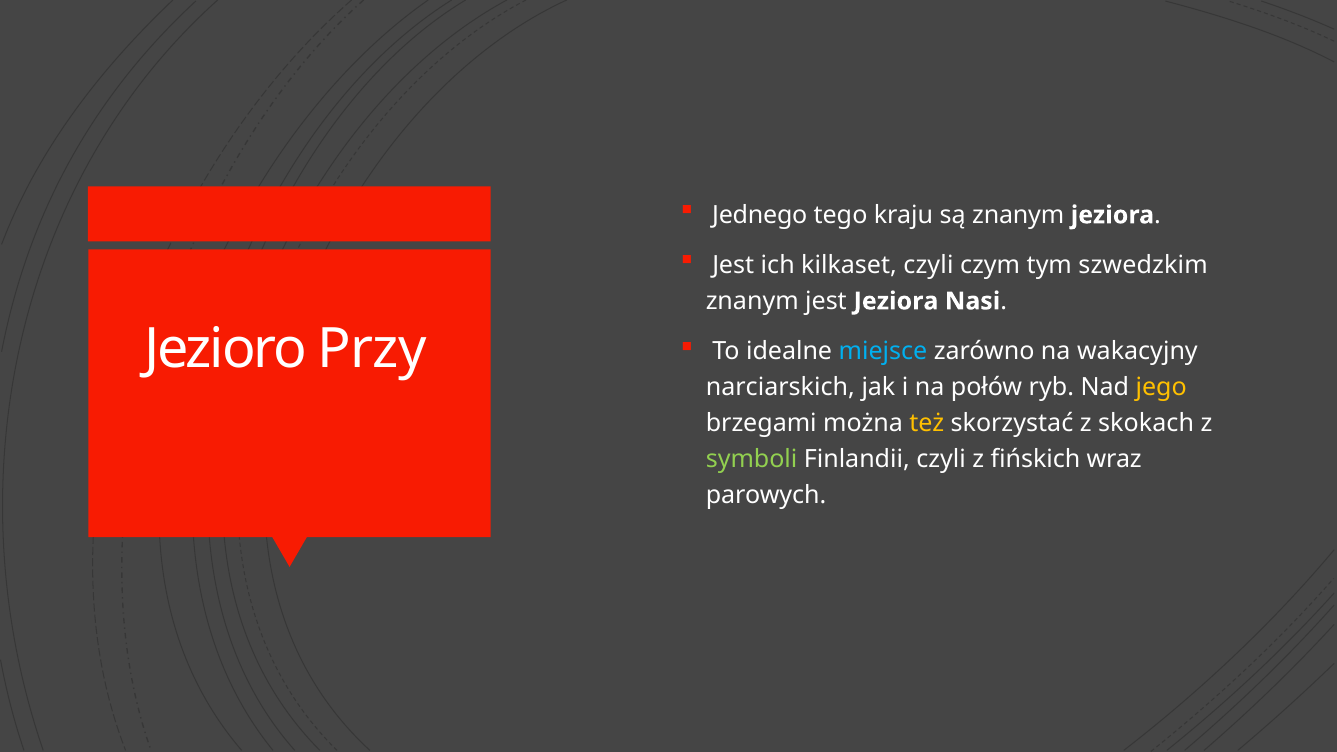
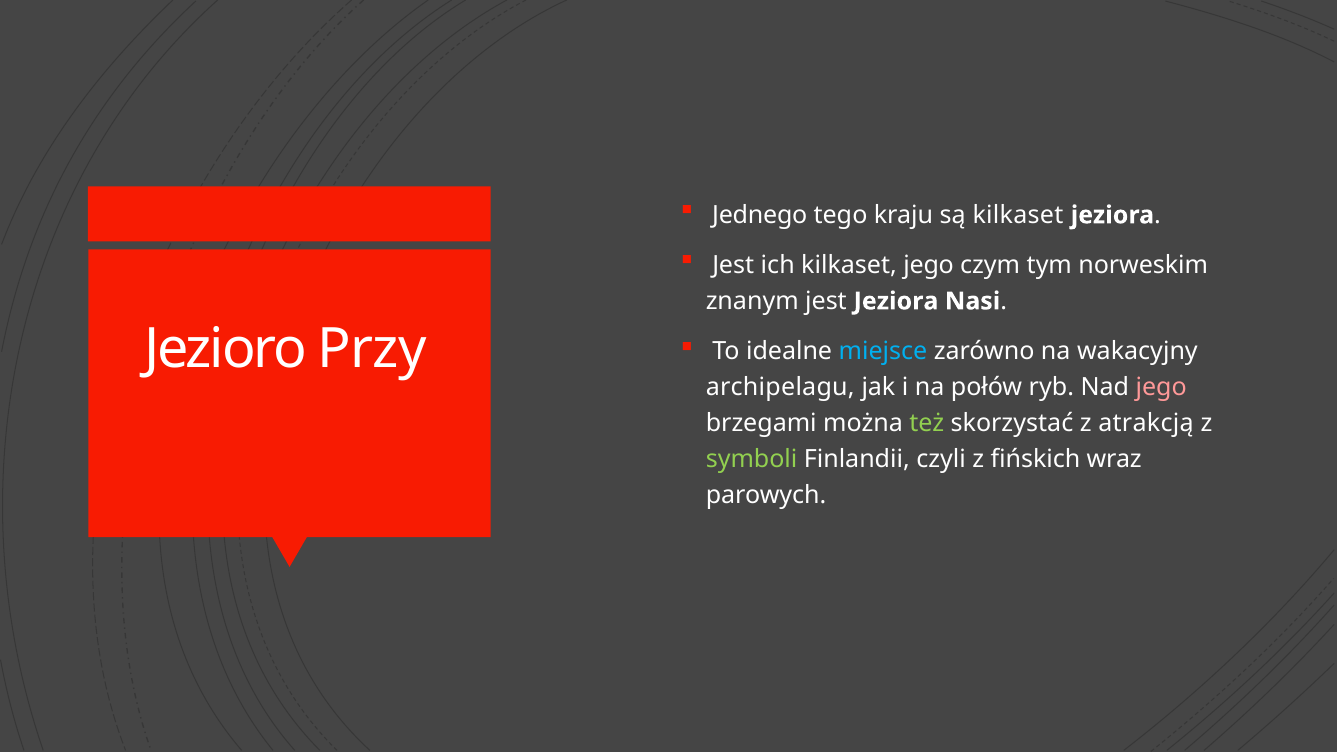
są znanym: znanym -> kilkaset (1018, 215)
kilkaset czyli: czyli -> jego (929, 265)
szwedzkim: szwedzkim -> norweskim (1143, 265)
narciarskich: narciarskich -> archipelagu (780, 387)
jego colour: yellow -> pink (1161, 387)
też colour: yellow -> light green (927, 423)
skokach: skokach -> atrakcją (1146, 423)
